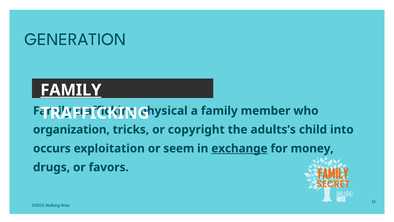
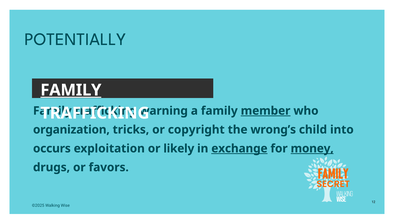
GENERATION: GENERATION -> POTENTIALLY (75, 39)
physical: physical -> warning (164, 111)
member underline: none -> present (266, 111)
adults’s: adults’s -> wrong’s (273, 129)
seem: seem -> likely (179, 148)
money underline: none -> present (312, 148)
